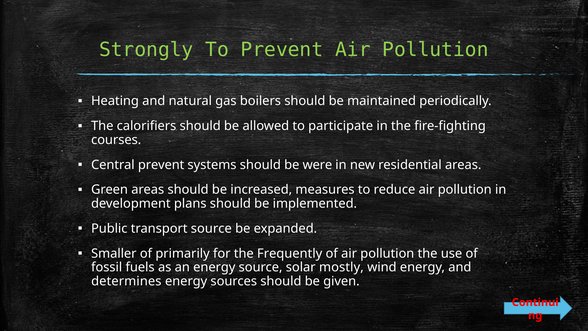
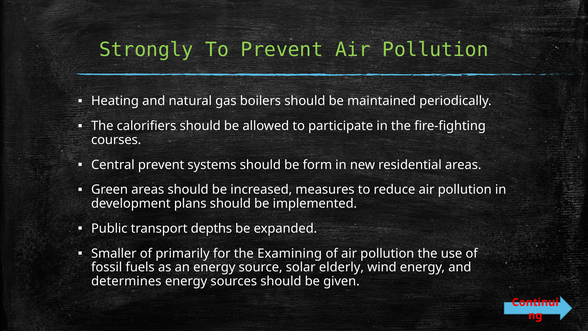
were: were -> form (317, 165)
transport source: source -> depths (211, 228)
Frequently: Frequently -> Examining (290, 253)
mostly: mostly -> elderly (341, 267)
